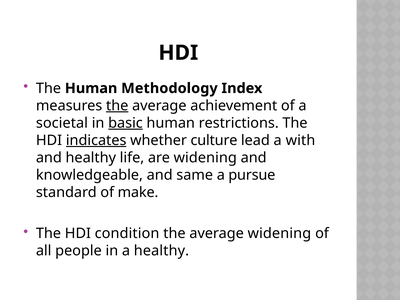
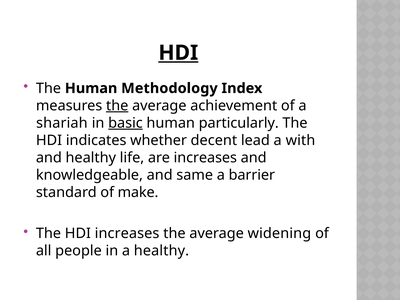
HDI underline: none -> present (178, 53)
societal: societal -> shariah (62, 123)
restrictions: restrictions -> particularly (239, 123)
indicates underline: present -> none (96, 140)
culture: culture -> decent (214, 140)
are widening: widening -> increases (205, 158)
pursue: pursue -> barrier (252, 175)
HDI condition: condition -> increases (127, 234)
